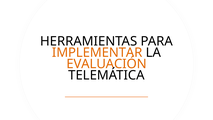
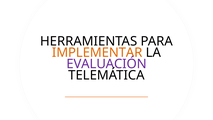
EVALUACIÓN colour: orange -> purple (107, 64)
